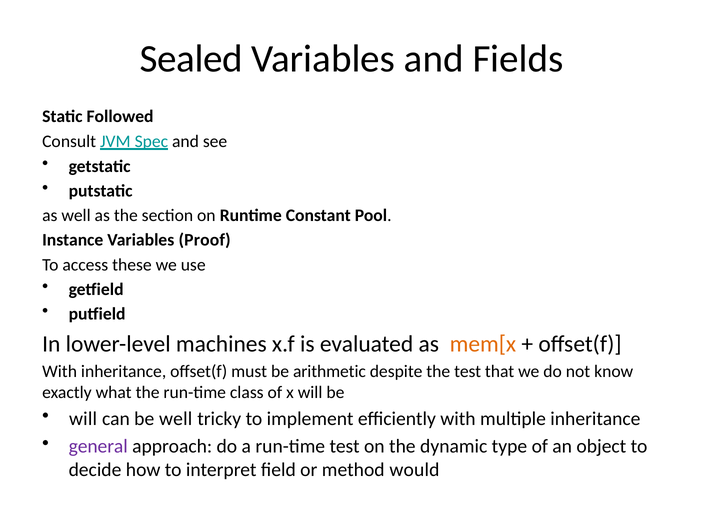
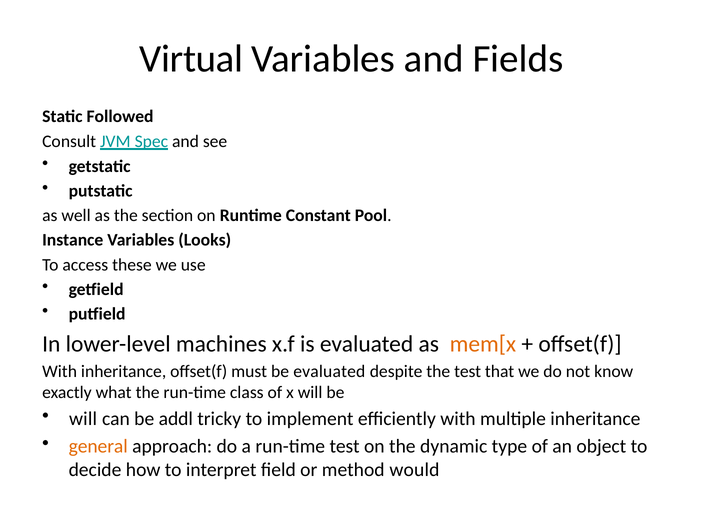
Sealed: Sealed -> Virtual (191, 59)
Proof: Proof -> Looks (205, 240)
be arithmetic: arithmetic -> evaluated (329, 372)
be well: well -> addl (176, 419)
general colour: purple -> orange (98, 446)
